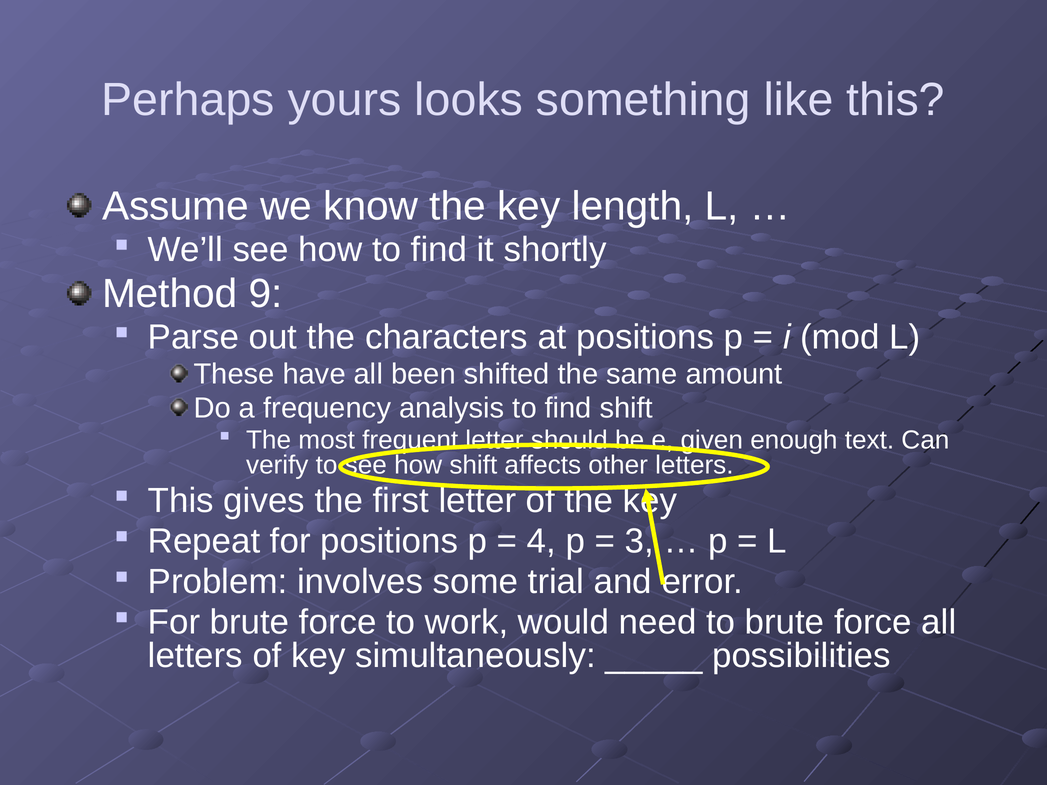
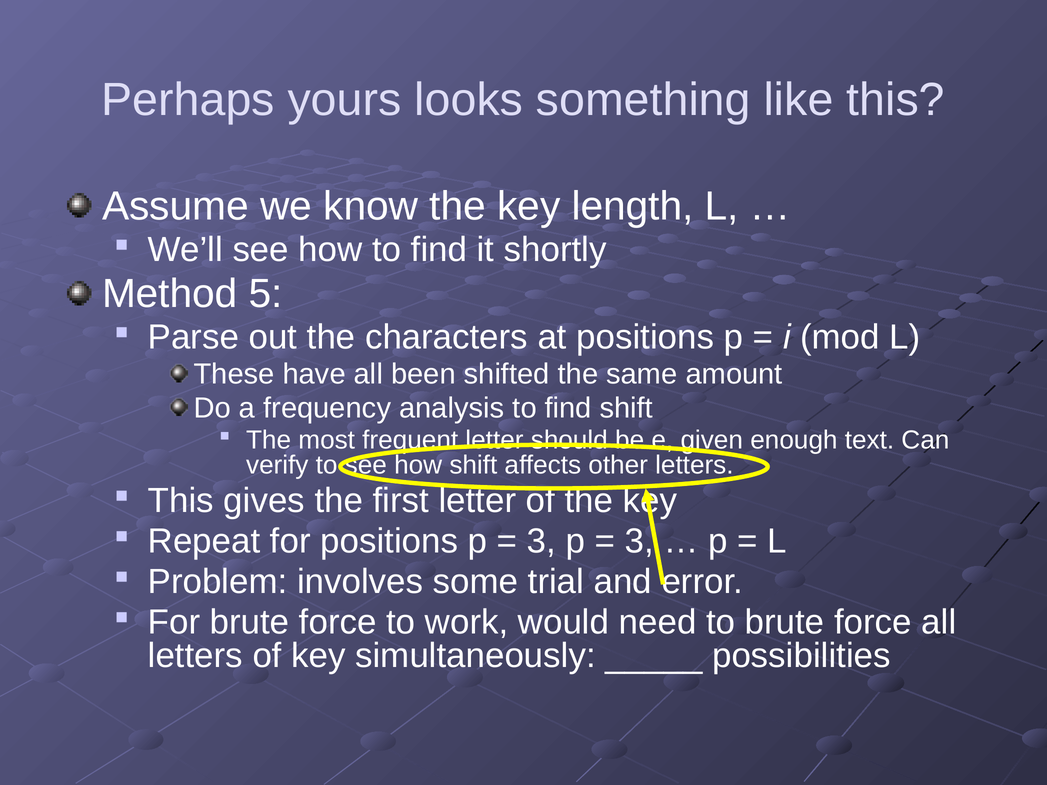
9: 9 -> 5 (266, 294)
4: 4 -> 3 (541, 542)
